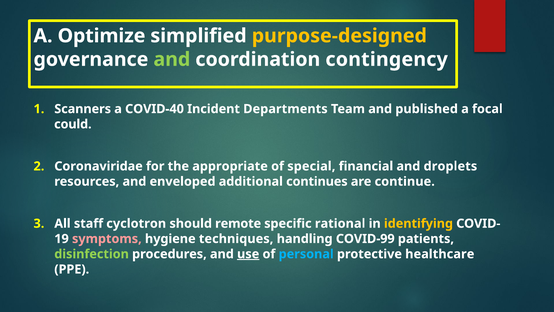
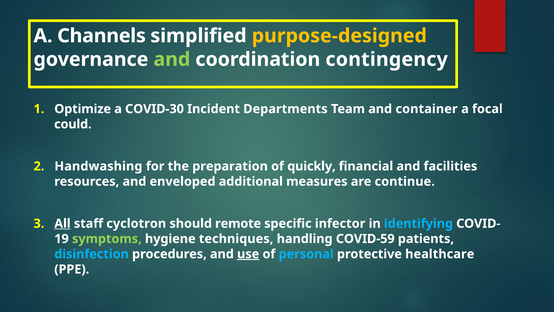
Optimize: Optimize -> Channels (102, 36)
Scanners: Scanners -> Optimize (83, 109)
COVID-40: COVID-40 -> COVID-30 (154, 109)
published: published -> container (427, 109)
Coronaviridae: Coronaviridae -> Handwashing (98, 166)
appropriate: appropriate -> preparation (230, 166)
special: special -> quickly (311, 166)
droplets: droplets -> facilities (450, 166)
continues: continues -> measures (317, 181)
All underline: none -> present (62, 223)
rational: rational -> infector (340, 223)
identifying colour: yellow -> light blue (418, 223)
symptoms colour: pink -> light green (107, 239)
COVID-99: COVID-99 -> COVID-59 (365, 239)
disinfection colour: light green -> light blue (92, 254)
